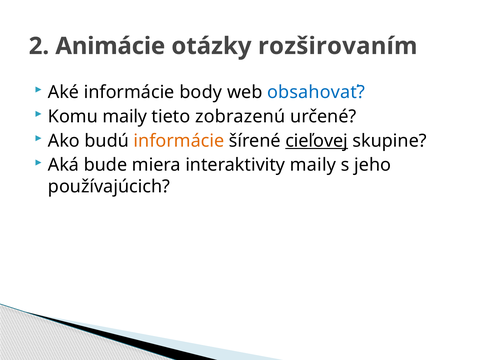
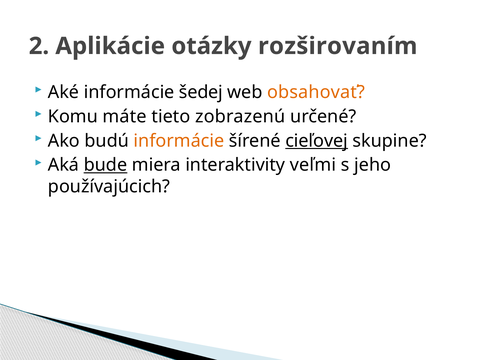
Animácie: Animácie -> Aplikácie (110, 46)
body: body -> šedej (201, 92)
obsahovať colour: blue -> orange (316, 92)
Komu maily: maily -> máte (125, 116)
bude underline: none -> present (105, 165)
interaktivity maily: maily -> veľmi (313, 165)
